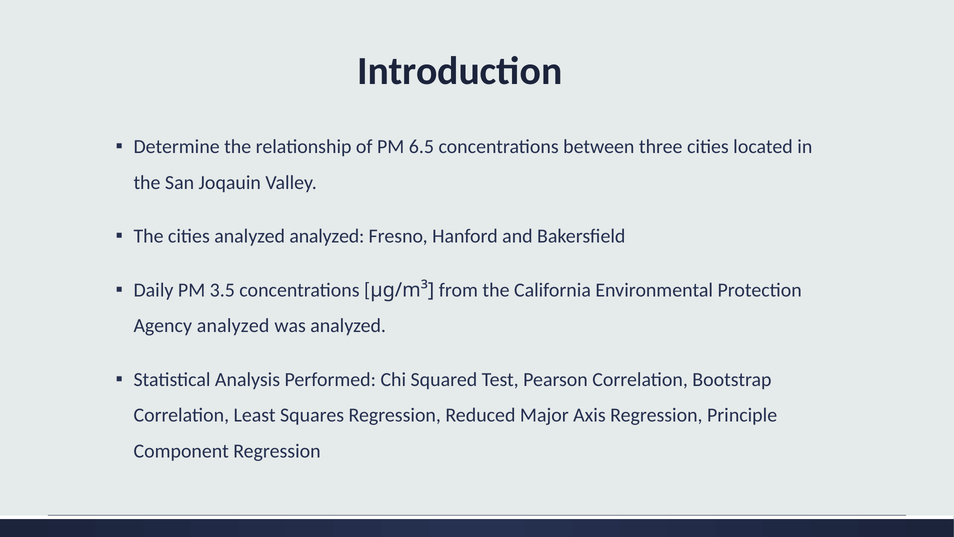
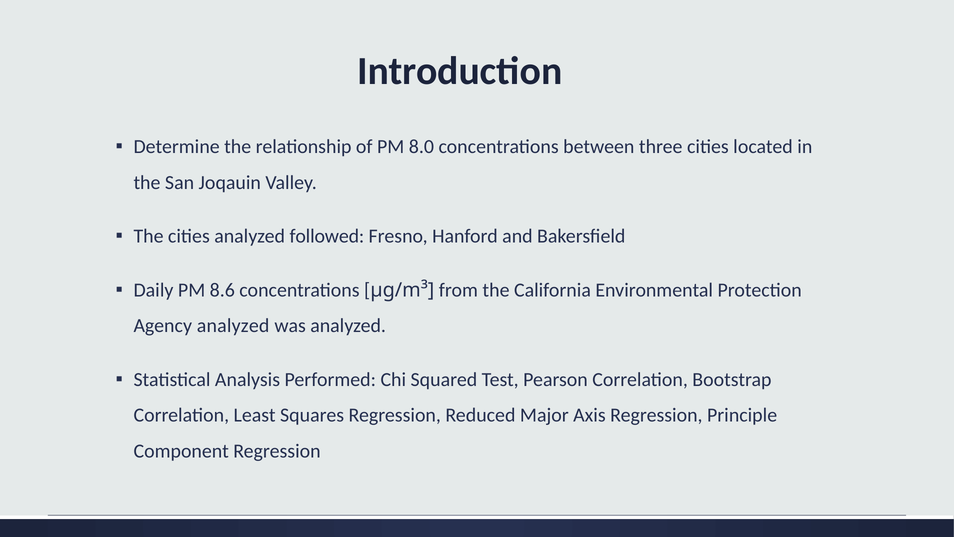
6.5: 6.5 -> 8.0 (421, 147)
analyzed analyzed: analyzed -> followed (327, 236)
3.5: 3.5 -> 8.6 (222, 290)
